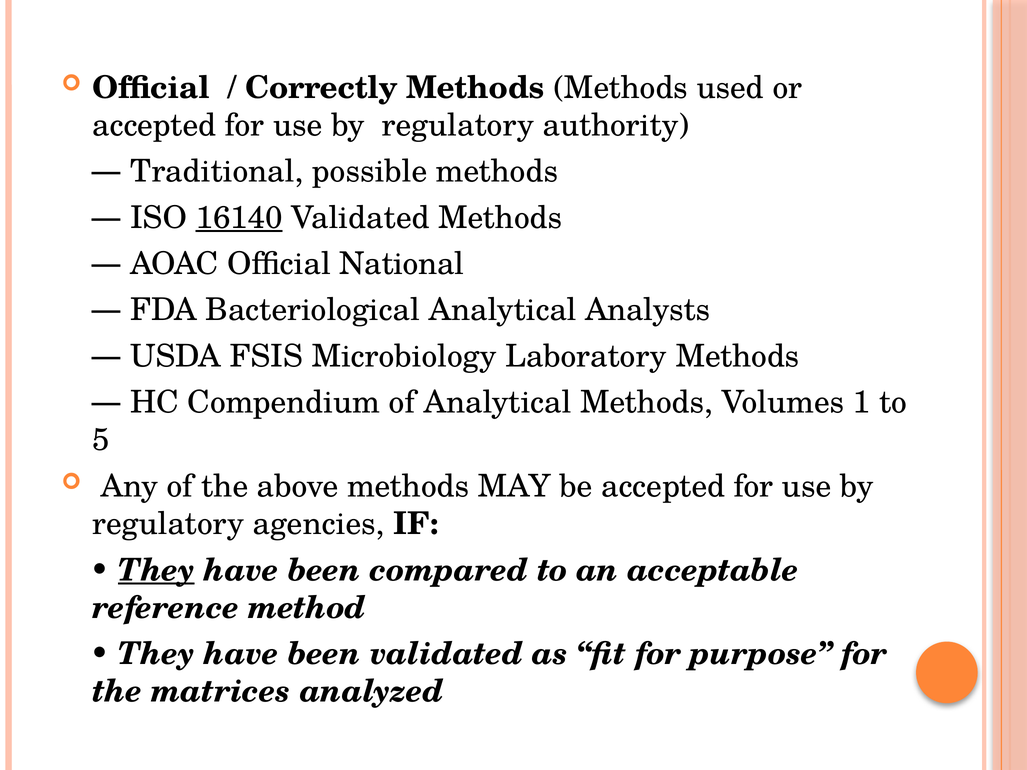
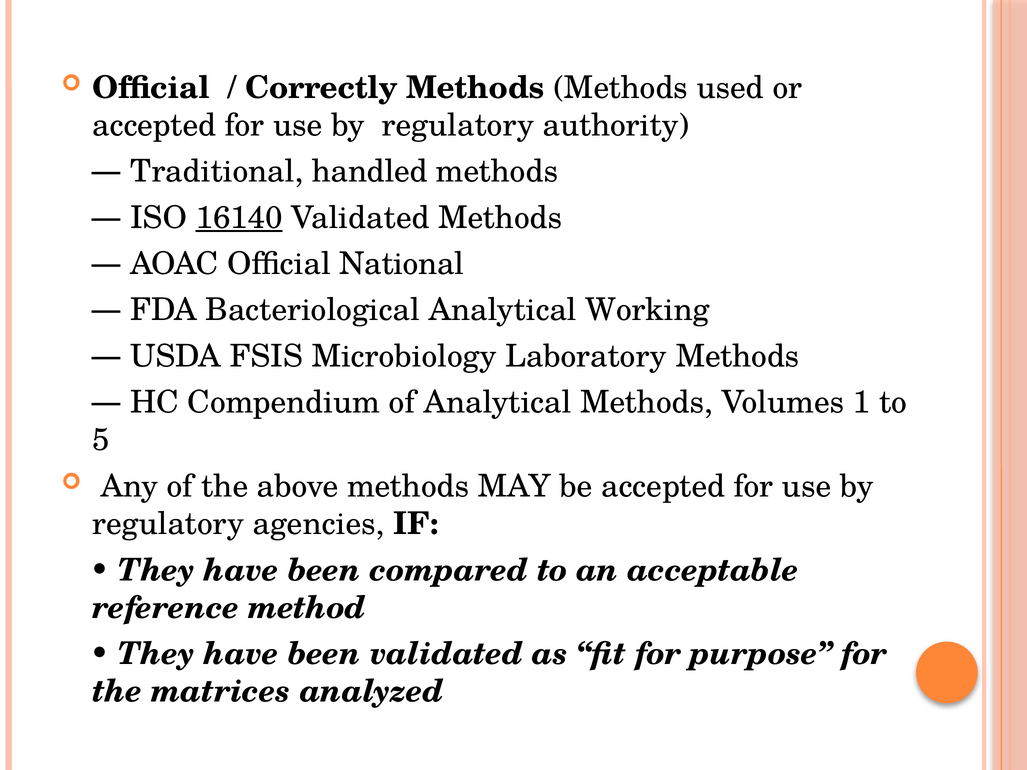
possible: possible -> handled (370, 172)
Analysts: Analysts -> Working (647, 310)
They underline: present -> none (156, 570)
